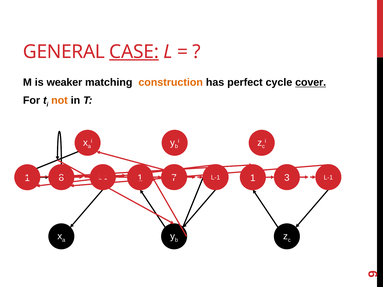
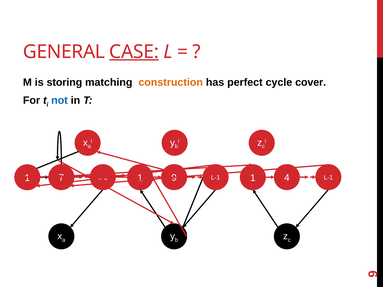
weaker: weaker -> storing (64, 82)
cover underline: present -> none (311, 82)
not colour: orange -> blue (59, 101)
8: 8 -> 7 (61, 178)
1 7: 7 -> 9 (174, 178)
3: 3 -> 4 (287, 178)
